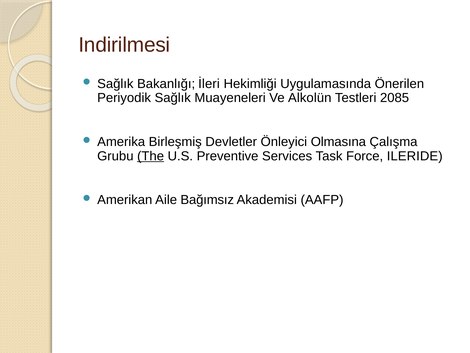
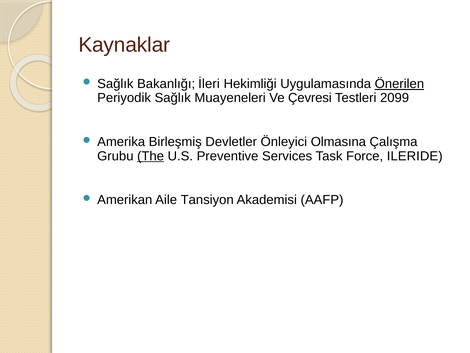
Indirilmesi: Indirilmesi -> Kaynaklar (124, 45)
Önerilen underline: none -> present (399, 84)
Alkolün: Alkolün -> Çevresi (310, 98)
2085: 2085 -> 2099 (395, 98)
Bağımsız: Bağımsız -> Tansiyon (207, 200)
